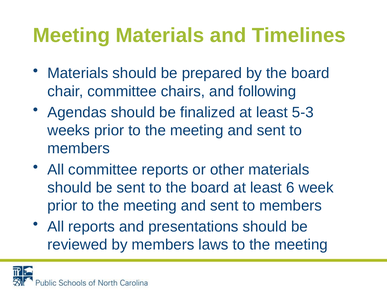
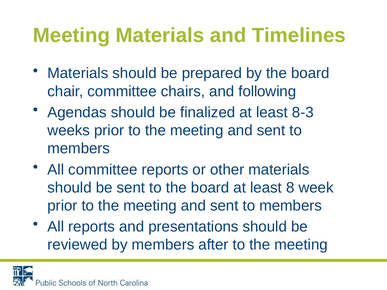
5-3: 5-3 -> 8-3 (303, 112)
6: 6 -> 8 (290, 188)
laws: laws -> after (213, 245)
